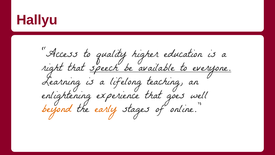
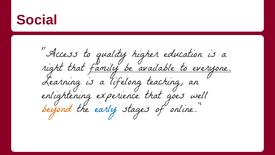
Hallyu: Hallyu -> Social (37, 20)
speech: speech -> family (104, 67)
early colour: orange -> blue (106, 108)
